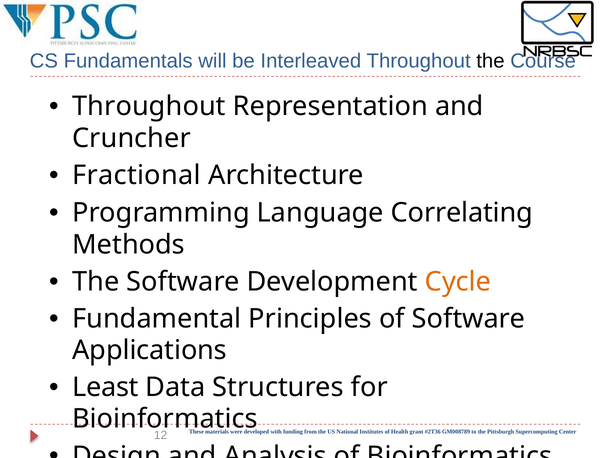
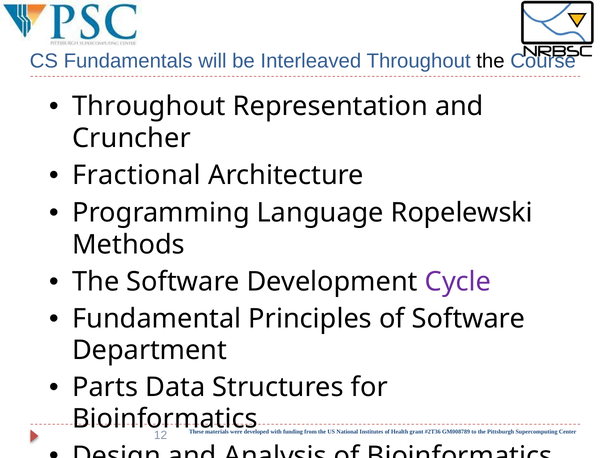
Correlating: Correlating -> Ropelewski (462, 213)
Cycle colour: orange -> purple (458, 282)
Applications: Applications -> Department (150, 351)
Least: Least -> Parts (105, 388)
